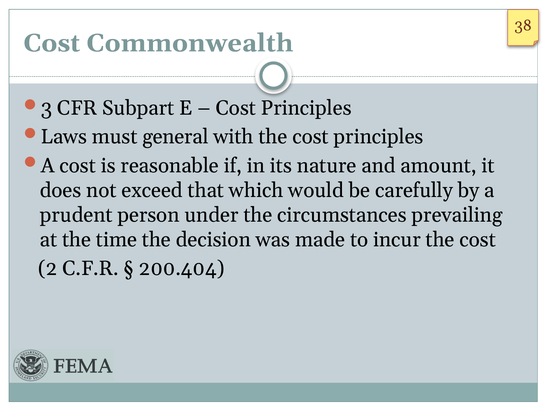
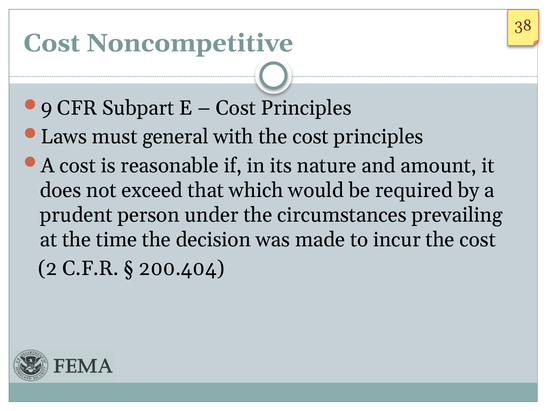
Commonwealth: Commonwealth -> Noncompetitive (190, 43)
3: 3 -> 9 (47, 108)
carefully: carefully -> required (414, 190)
